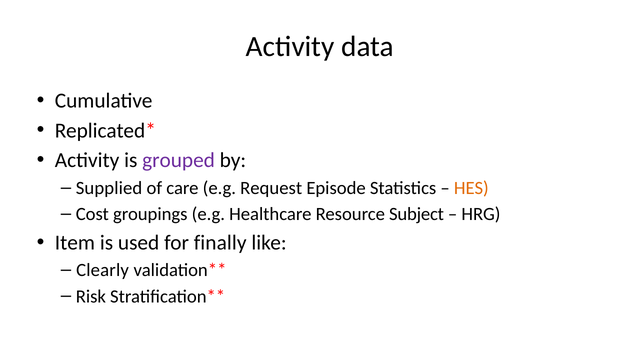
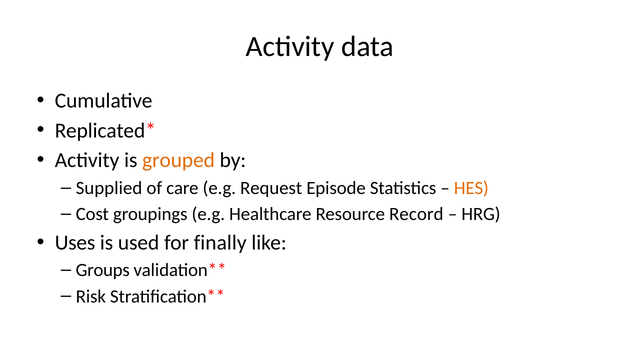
grouped colour: purple -> orange (179, 160)
Subject: Subject -> Record (416, 214)
Item: Item -> Uses (75, 243)
Clearly: Clearly -> Groups (103, 270)
